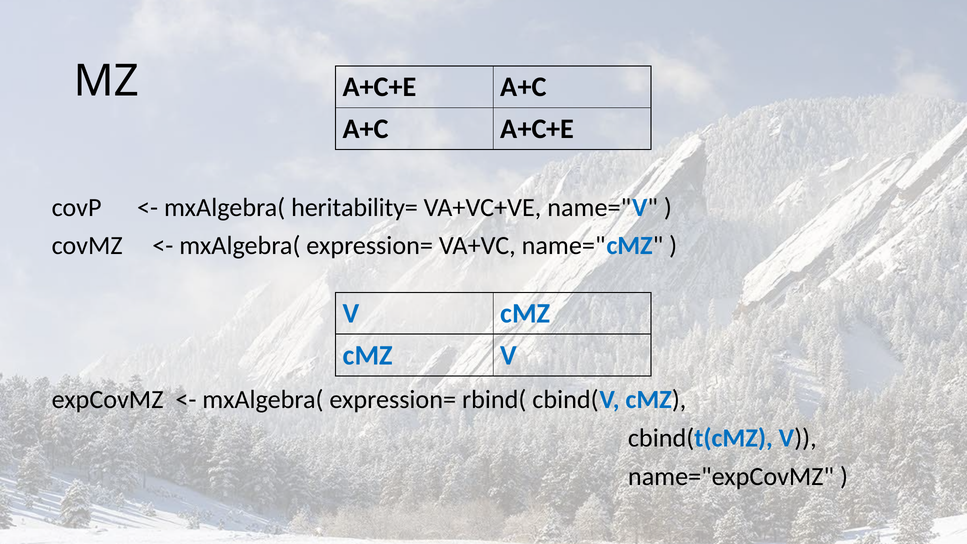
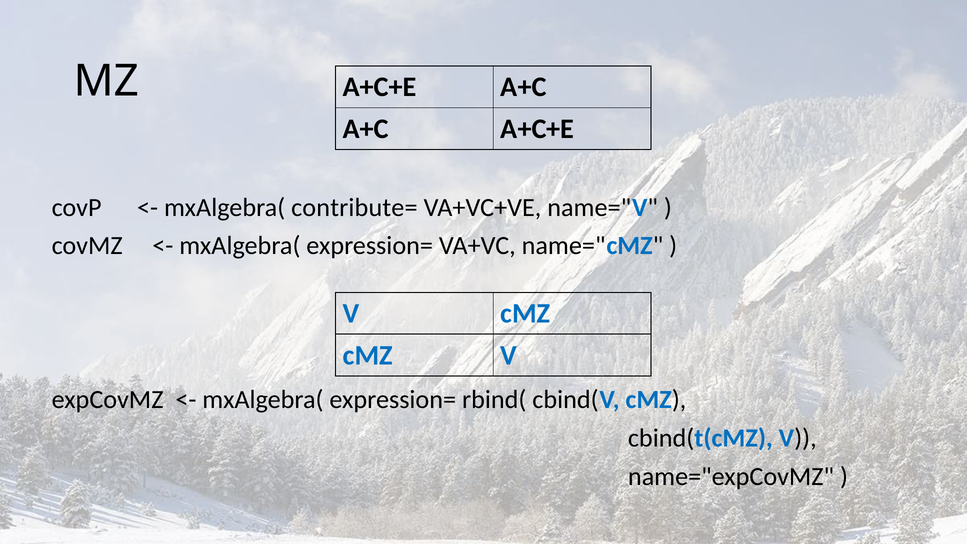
heritability=: heritability= -> contribute= (354, 207)
